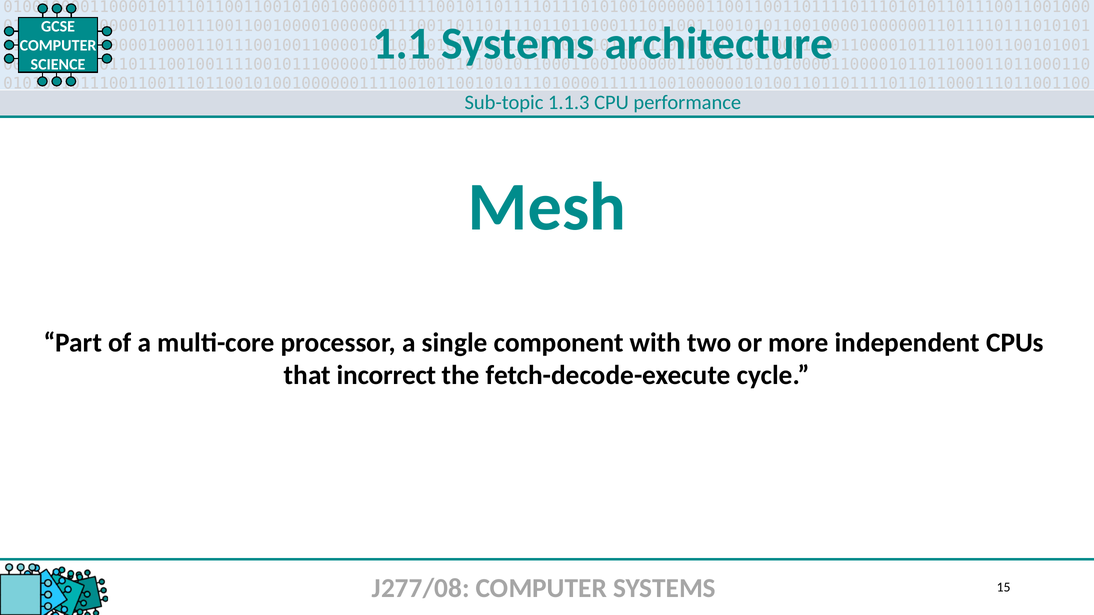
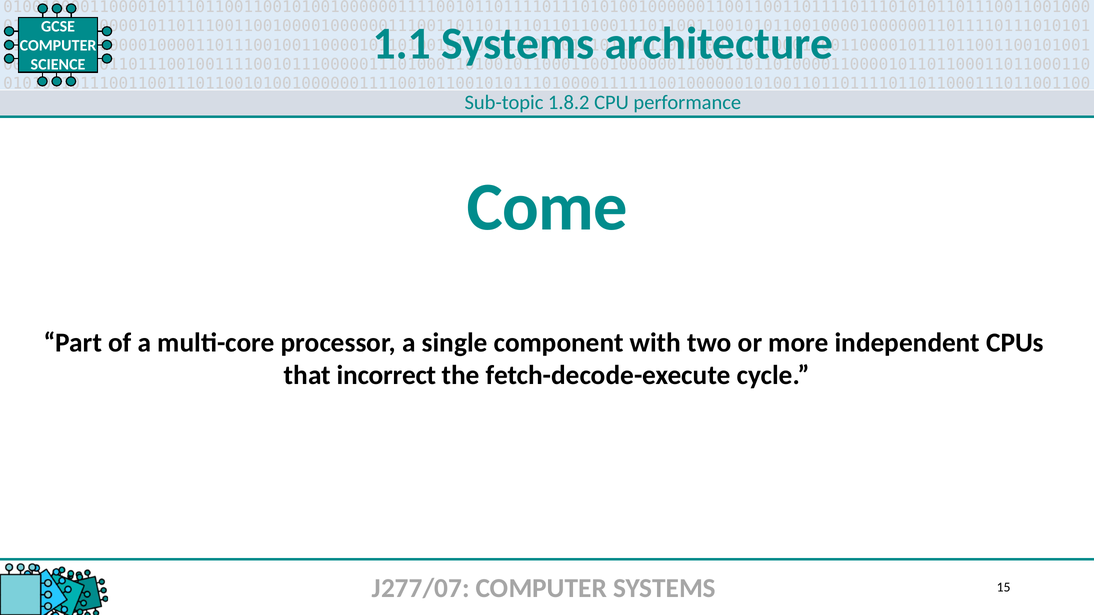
1.1.3: 1.1.3 -> 1.8.2 (569, 103)
Mesh: Mesh -> Come (547, 207)
J277/08: J277/08 -> J277/07 (421, 588)
